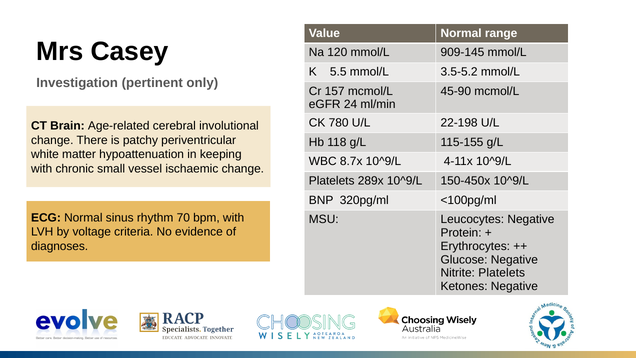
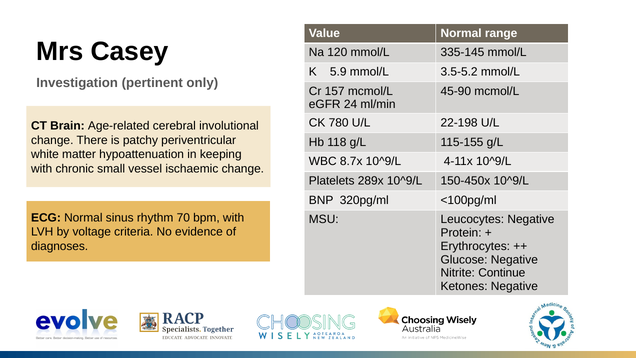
909-145: 909-145 -> 335-145 (462, 52)
5.5: 5.5 -> 5.9 (338, 72)
Nitrite Platelets: Platelets -> Continue (502, 273)
